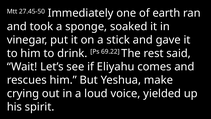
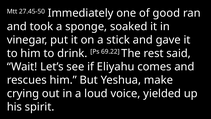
earth: earth -> good (166, 13)
